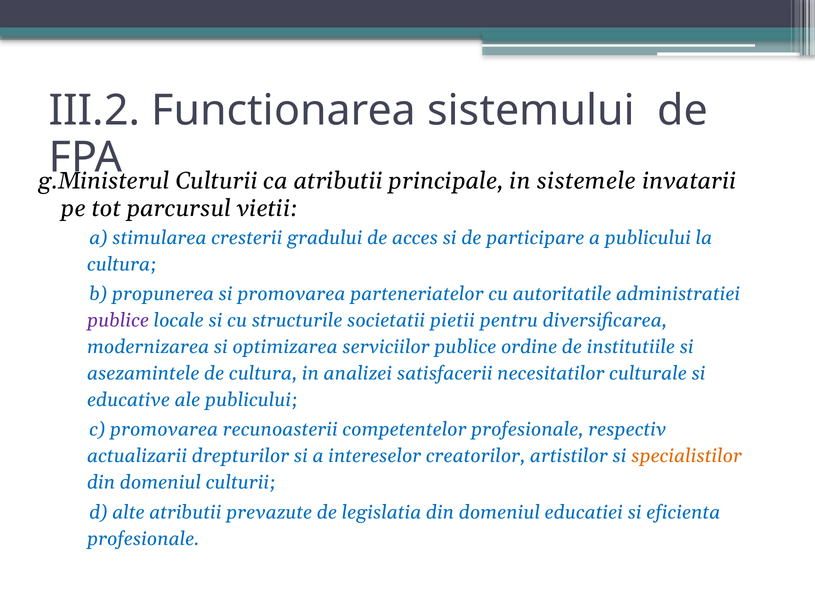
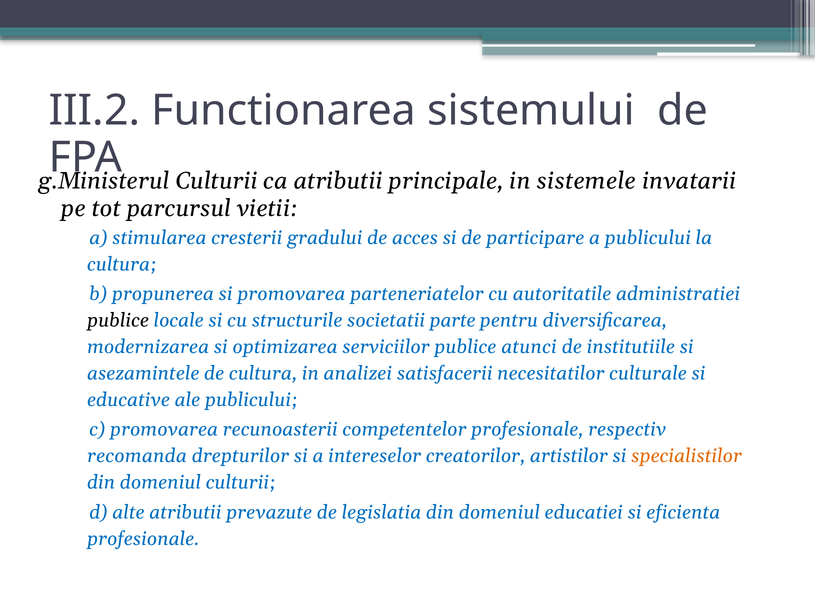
publice colour: purple -> black (118, 321)
pietii: pietii -> parte (453, 321)
ordine: ordine -> atunci (529, 347)
actualizarii: actualizarii -> recomanda (137, 456)
